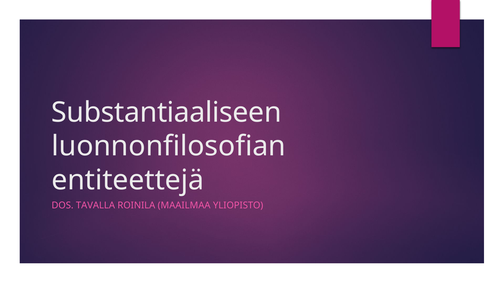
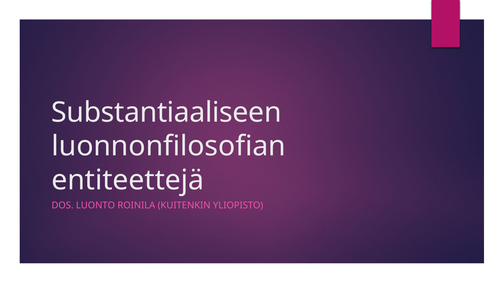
TAVALLA: TAVALLA -> LUONTO (95, 206)
MAAILMAA: MAAILMAA -> KUITENKIN (184, 206)
